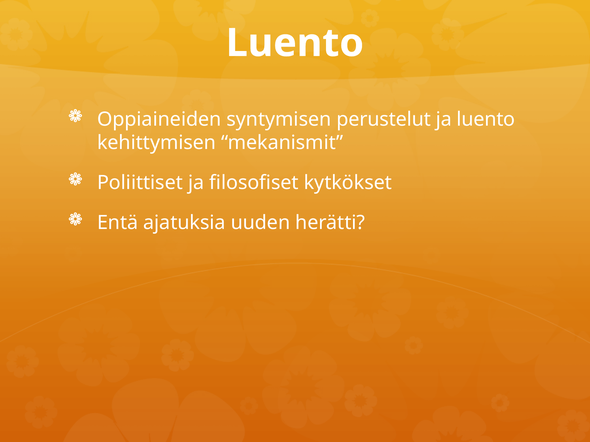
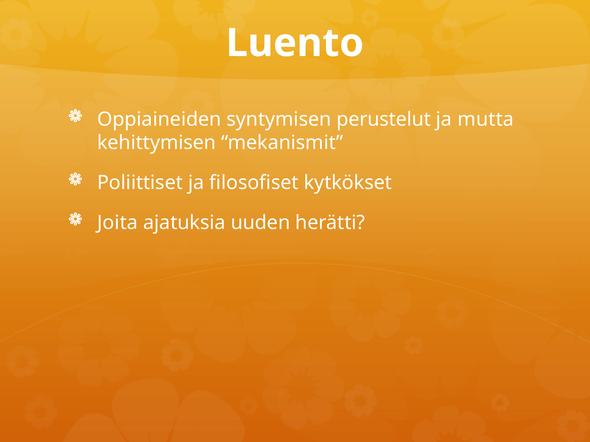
ja luento: luento -> mutta (486, 119)
Entä: Entä -> Joita (118, 223)
